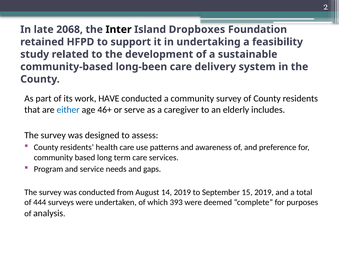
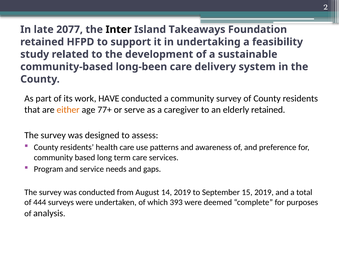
2068: 2068 -> 2077 (70, 30)
Dropboxes: Dropboxes -> Takeaways (197, 30)
either colour: blue -> orange (68, 110)
46+: 46+ -> 77+ (105, 110)
elderly includes: includes -> retained (268, 110)
